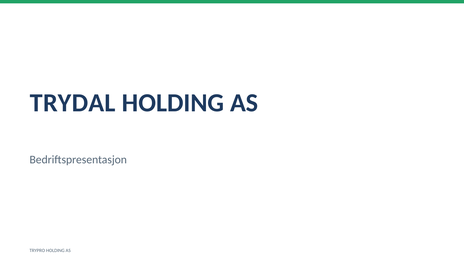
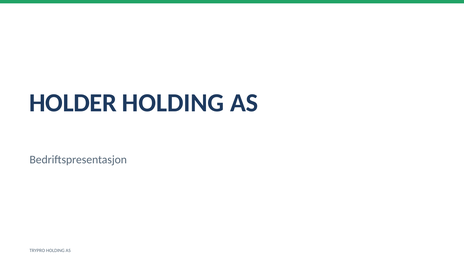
TRYDAL: TRYDAL -> HOLDER (73, 103)
